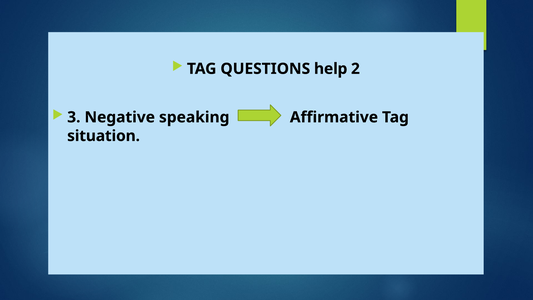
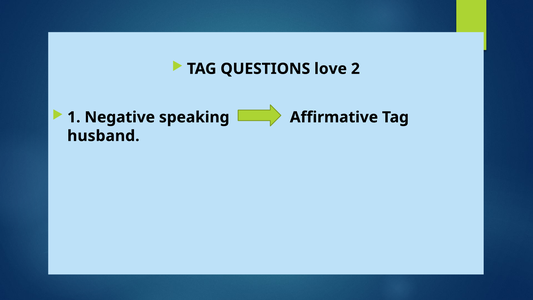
help: help -> love (331, 69)
3: 3 -> 1 (74, 117)
situation: situation -> husband (103, 136)
